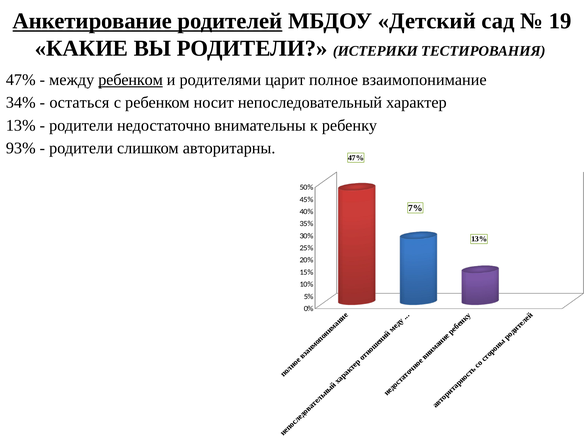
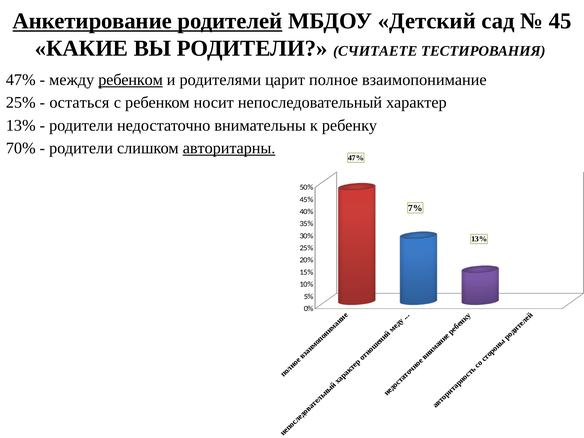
19: 19 -> 45 (560, 21)
ИСТЕРИКИ: ИСТЕРИКИ -> СЧИТАЕТЕ (375, 51)
34%: 34% -> 25% (21, 103)
93%: 93% -> 70% (21, 148)
авторитарны underline: none -> present (229, 148)
